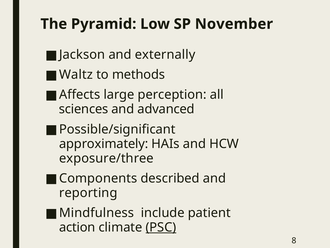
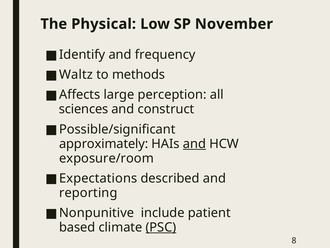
Pyramid: Pyramid -> Physical (104, 24)
Jackson: Jackson -> Identify (82, 55)
externally: externally -> frequency (165, 55)
advanced: advanced -> construct (166, 109)
and underline: none -> present (194, 144)
exposure/three: exposure/three -> exposure/room (106, 158)
Components: Components -> Expectations (98, 178)
Mindfulness: Mindfulness -> Nonpunitive (97, 212)
action: action -> based (77, 227)
